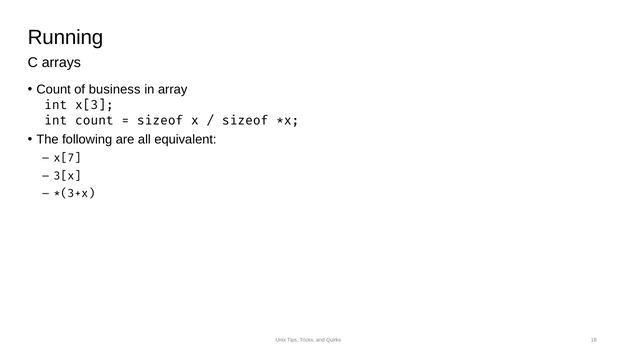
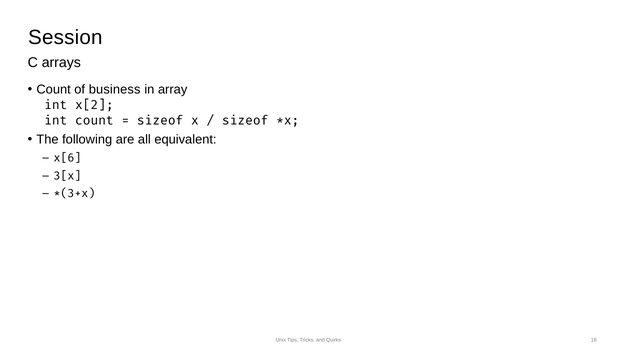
Running: Running -> Session (65, 38)
x[3: x[3 -> x[2 (94, 105)
x[7: x[7 -> x[6 (67, 158)
